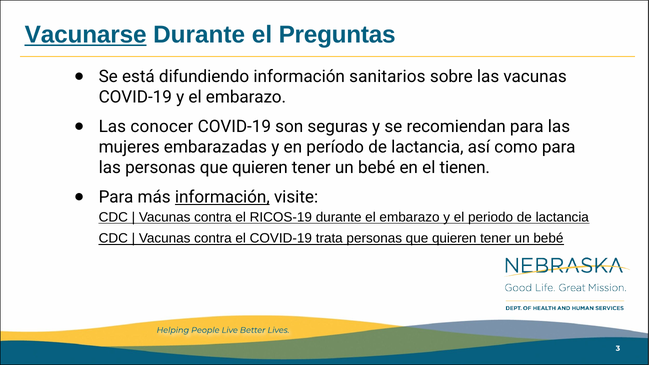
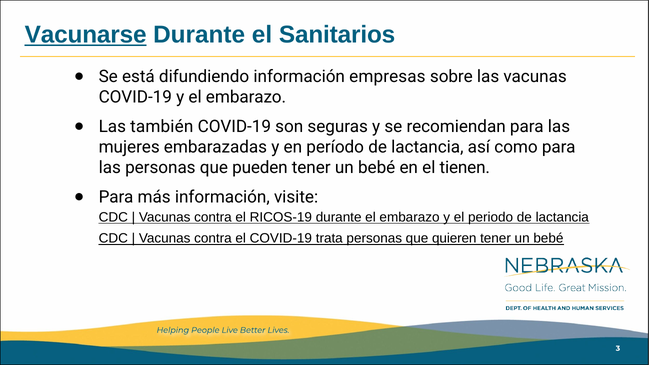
Preguntas: Preguntas -> Sanitarios (337, 35)
sanitarios: sanitarios -> empresas (387, 77)
conocer: conocer -> también (162, 127)
las personas que quieren: quieren -> pueden (260, 168)
información underline: present -> none (222, 197)
